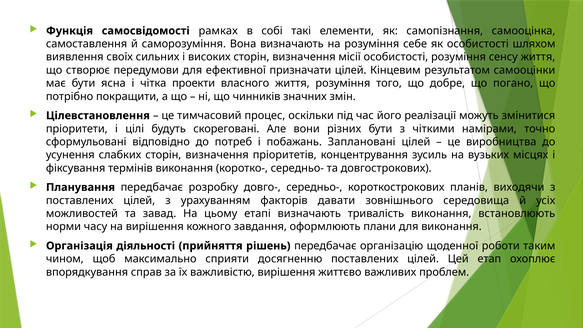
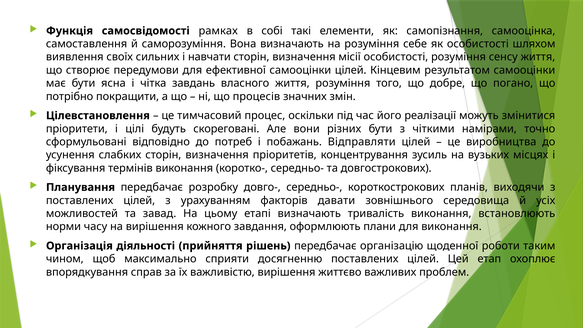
високих: високих -> навчати (209, 57)
ефективної призначати: призначати -> самооцінки (300, 70)
проекти: проекти -> завдань (194, 83)
чинників: чинників -> процесів (256, 96)
Заплановані: Заплановані -> Відправляти (362, 142)
